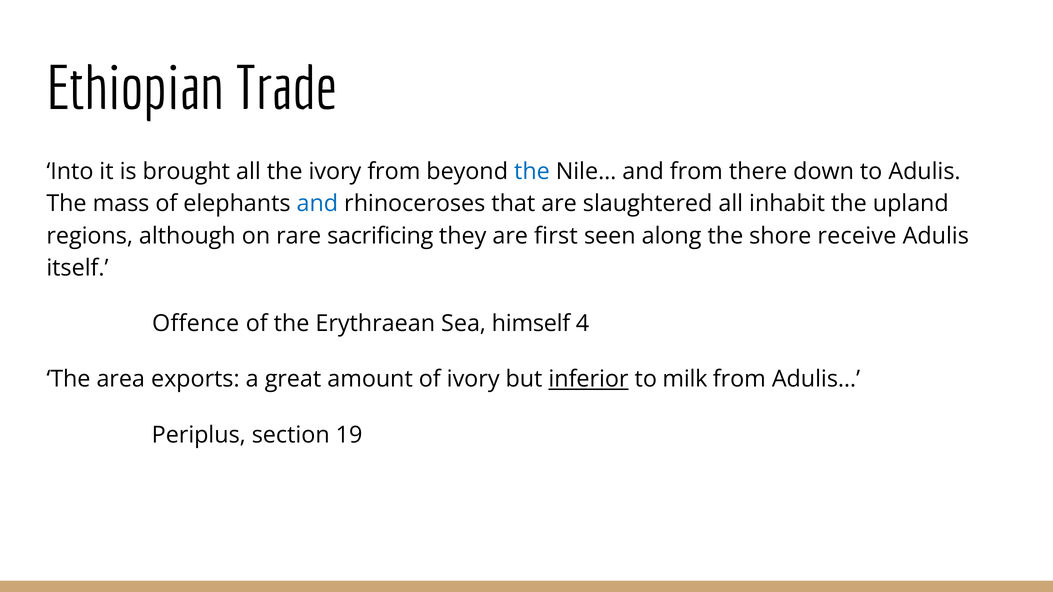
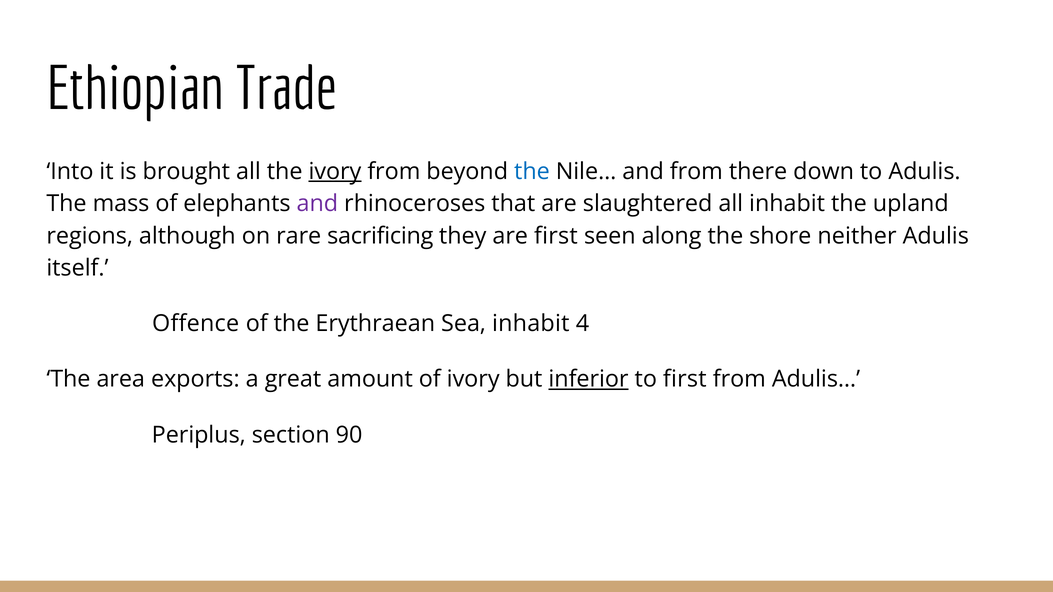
ivory underline: none -> present (335, 171)
and colour: blue -> purple (317, 204)
receive: receive -> neither (857, 236)
Sea himself: himself -> inhabit (531, 324)
to milk: milk -> first (685, 379)
19: 19 -> 90 (349, 435)
